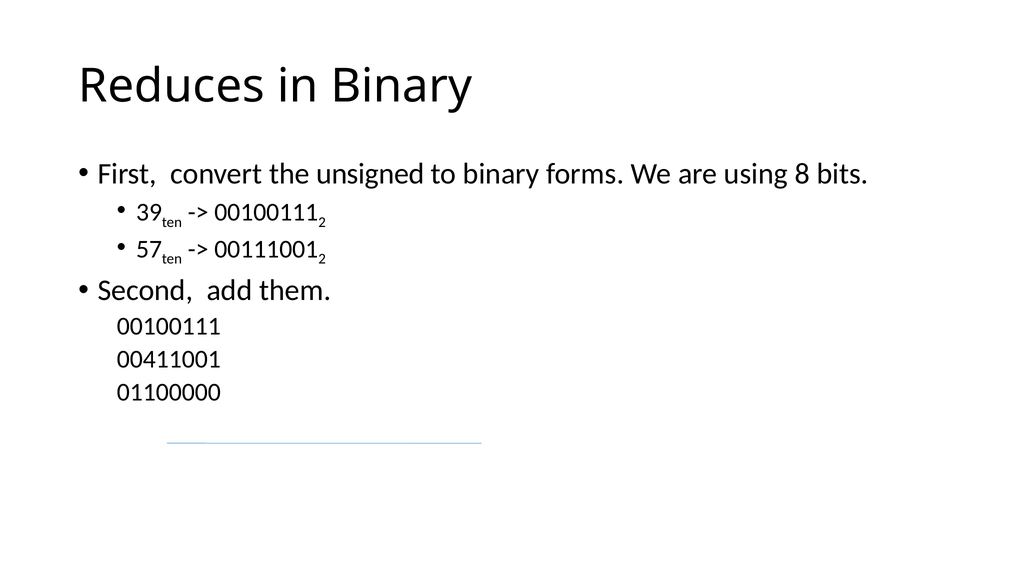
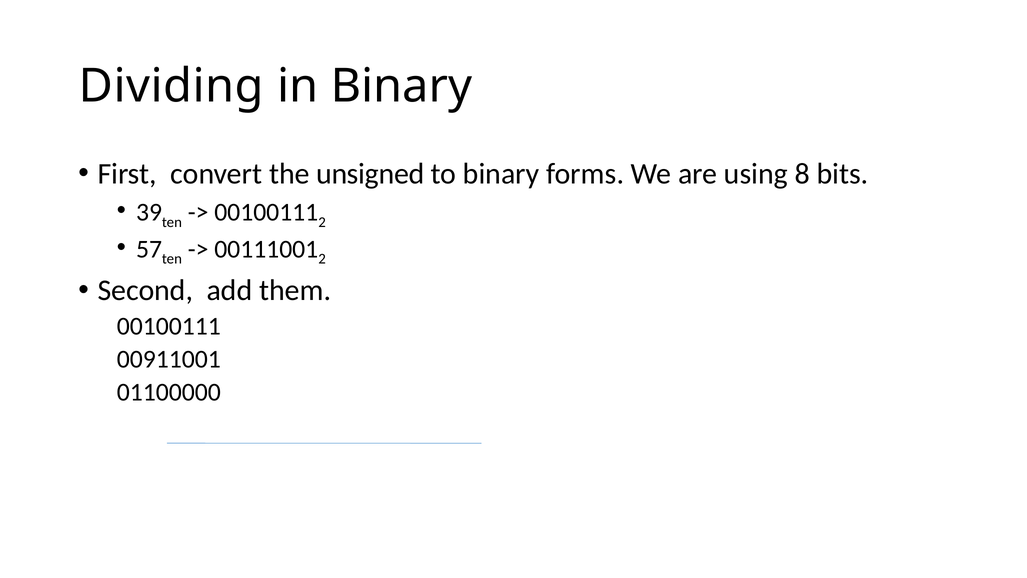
Reduces: Reduces -> Dividing (171, 86)
00411001: 00411001 -> 00911001 (169, 359)
